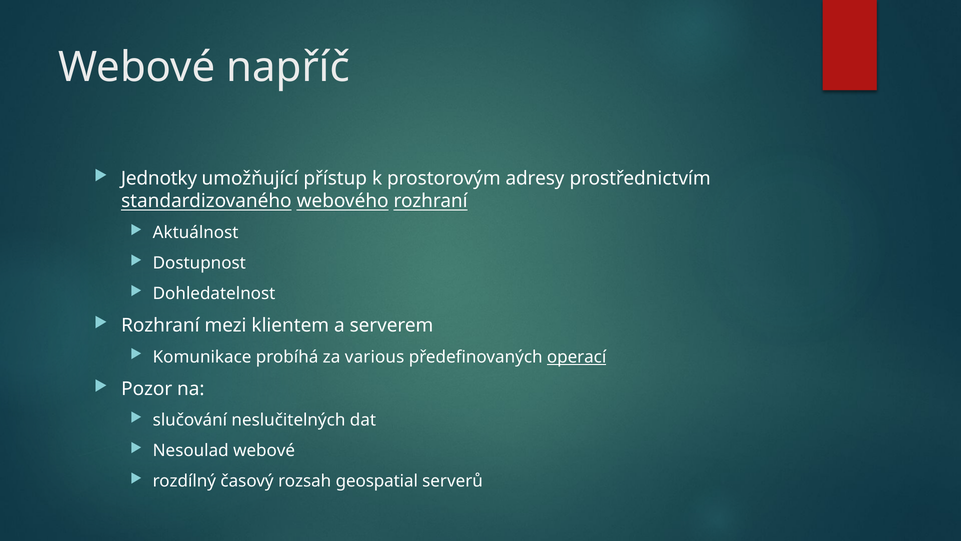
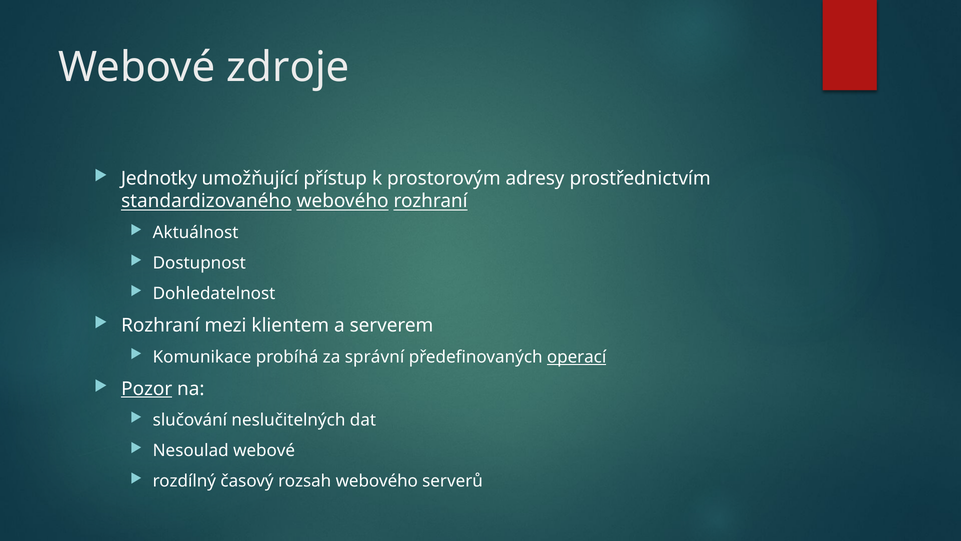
napříč: napříč -> zdroje (288, 67)
various: various -> správní (375, 357)
Pozor underline: none -> present (147, 388)
rozsah geospatial: geospatial -> webového (377, 481)
